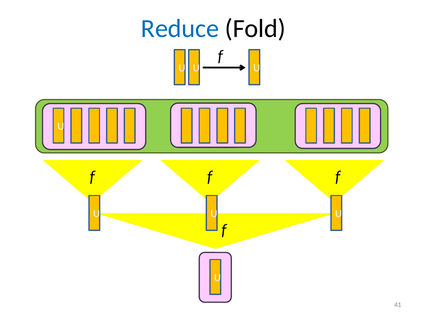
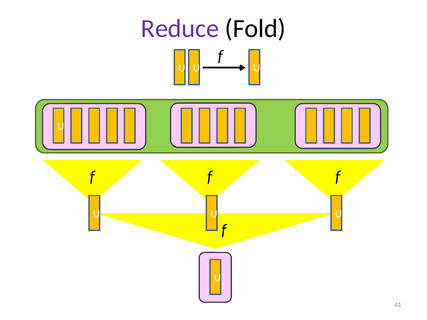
Reduce colour: blue -> purple (180, 29)
